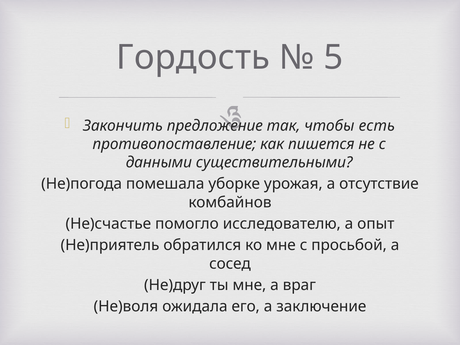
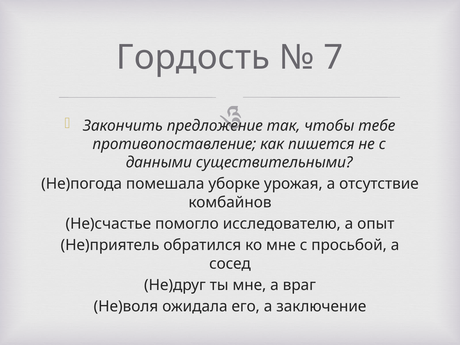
5: 5 -> 7 (333, 58)
есть: есть -> тебе (377, 126)
